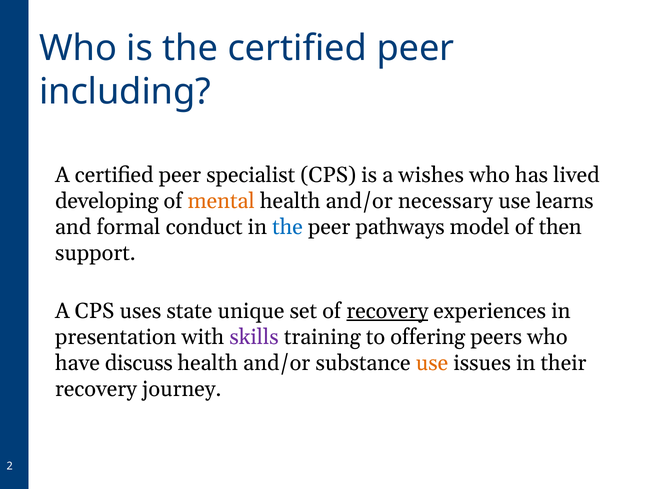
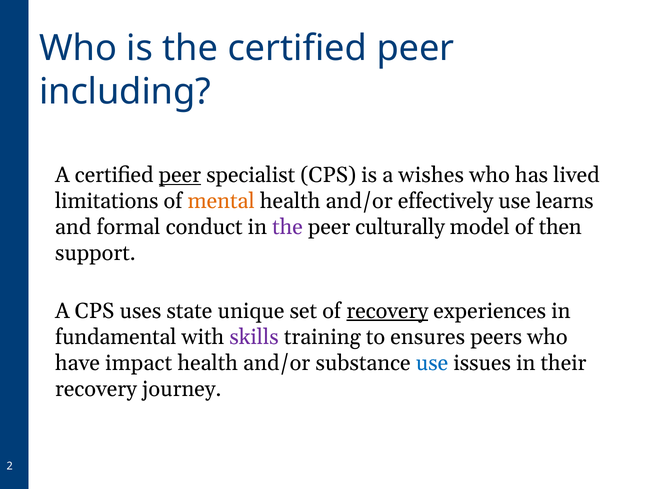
peer underline: none -> present (180, 175)
developing: developing -> limitations (107, 201)
necessary: necessary -> effectively (446, 201)
the colour: blue -> purple (287, 227)
pathways: pathways -> culturally (400, 227)
presentation: presentation -> fundamental (116, 337)
offering: offering -> ensures (428, 337)
discuss: discuss -> impact (139, 363)
use colour: orange -> blue (432, 363)
